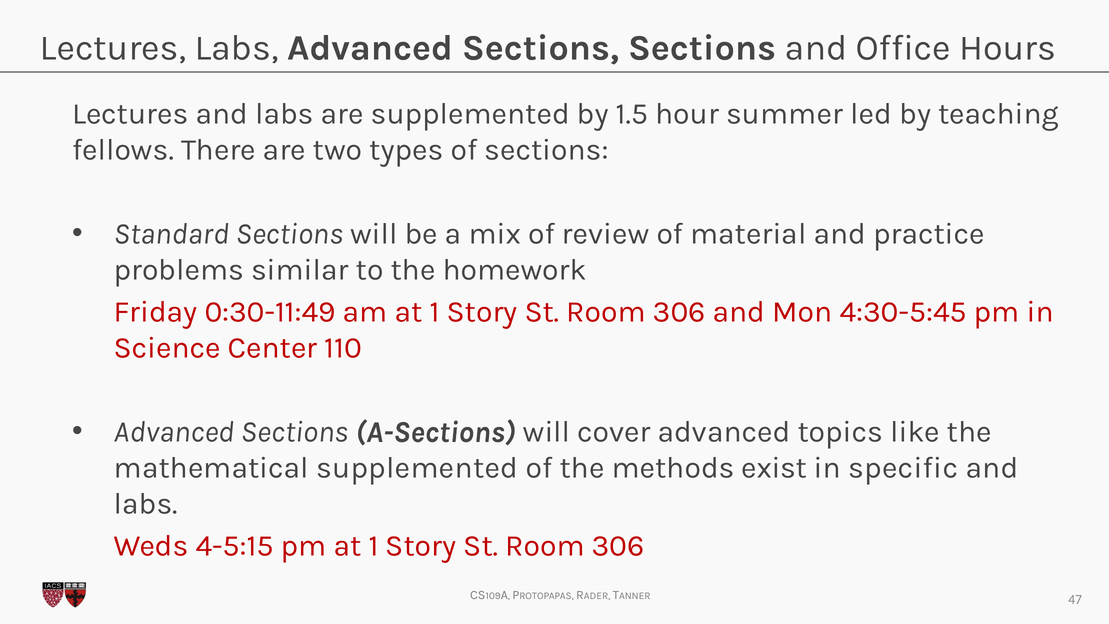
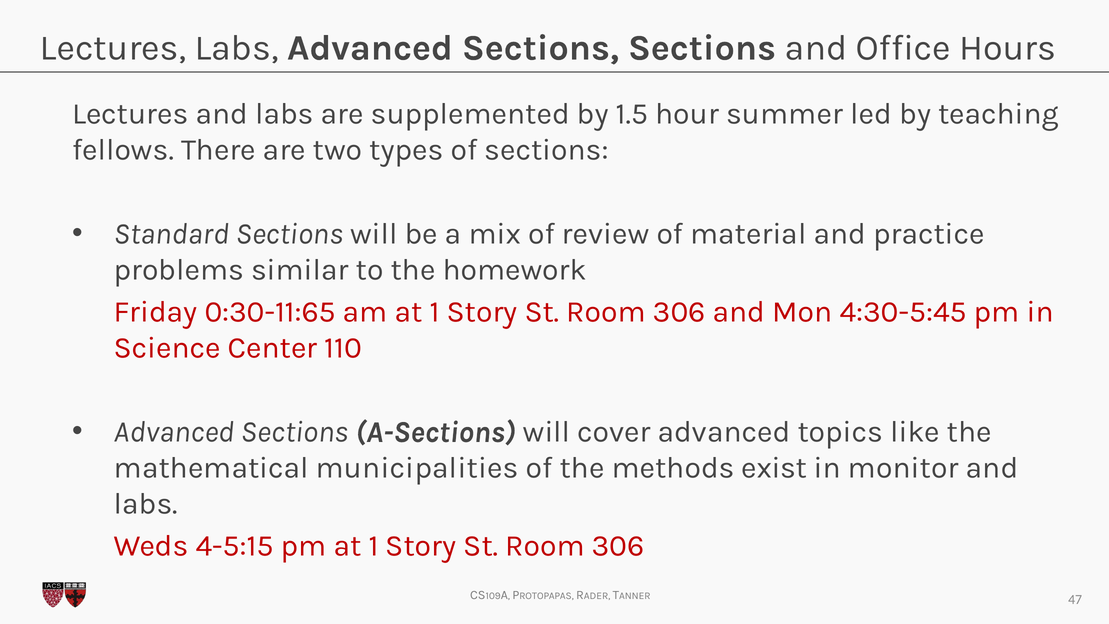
0:30-11:49: 0:30-11:49 -> 0:30-11:65 (270, 312)
mathematical supplemented: supplemented -> municipalities (417, 468)
specific: specific -> monitor (903, 468)
